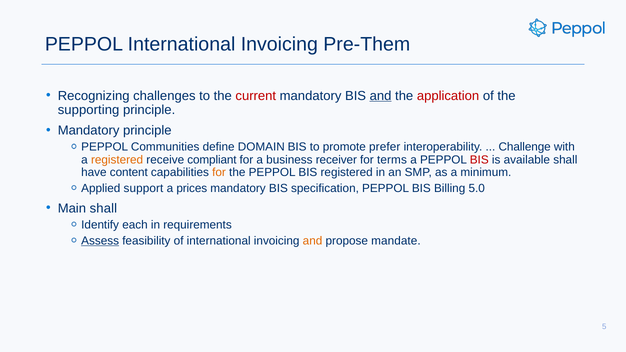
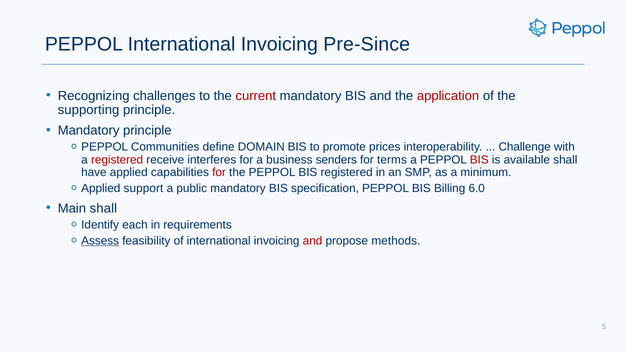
Pre-Them: Pre-Them -> Pre-Since (367, 45)
and underline: present -> none (381, 96)
prefer: prefer -> prices (385, 147)
registered colour: orange -> red (117, 160)
compliant: compliant -> interferes (212, 160)
receiver: receiver -> senders (336, 160)
have content: content -> applied (129, 172)
for colour: orange -> red (219, 172)
prices: prices -> public (192, 188)
5.0: 5.0 -> 6.0 (477, 188)
and colour: orange -> red (313, 241)
mandate: mandate -> methods (396, 241)
